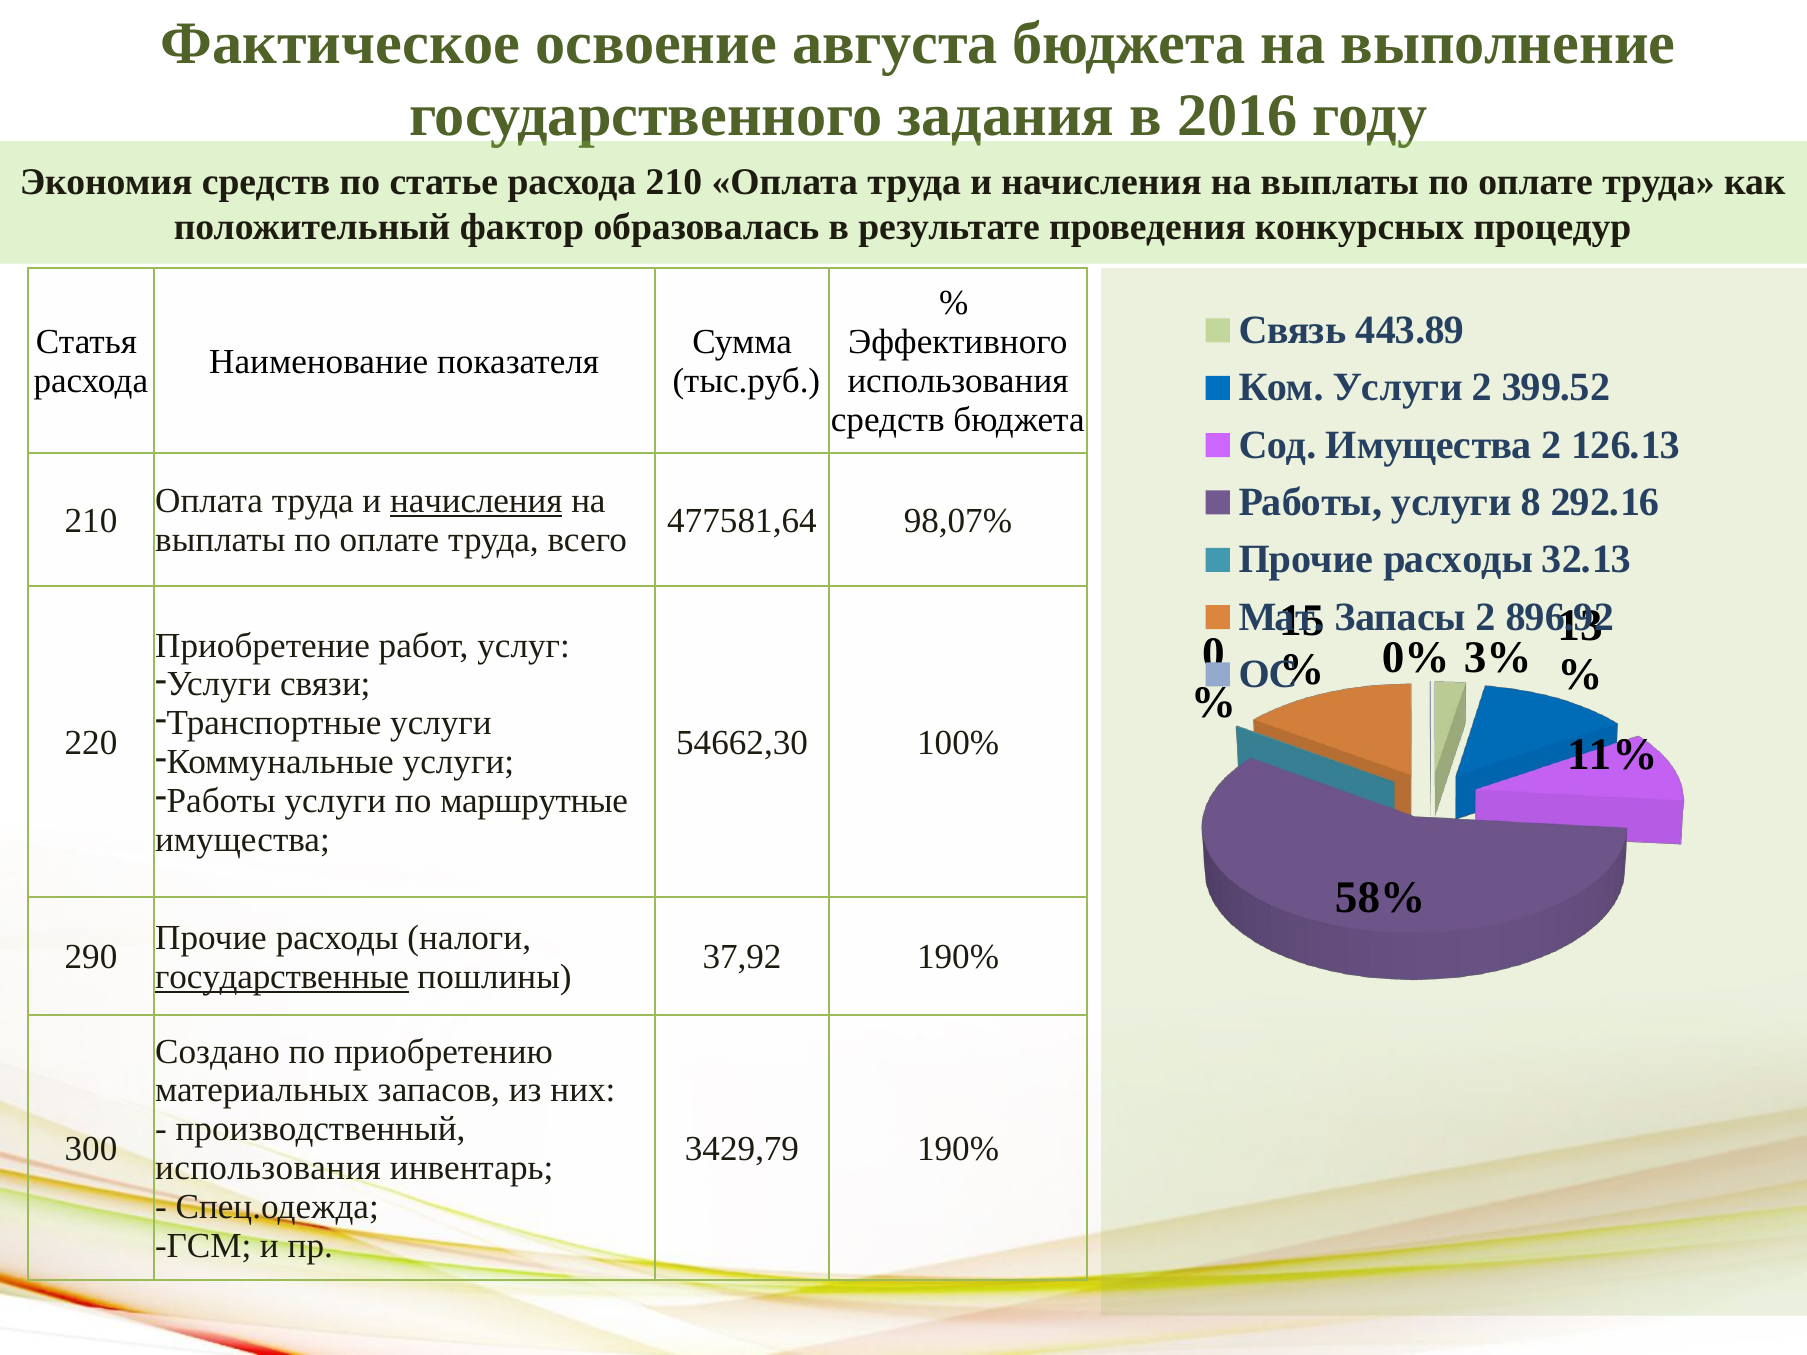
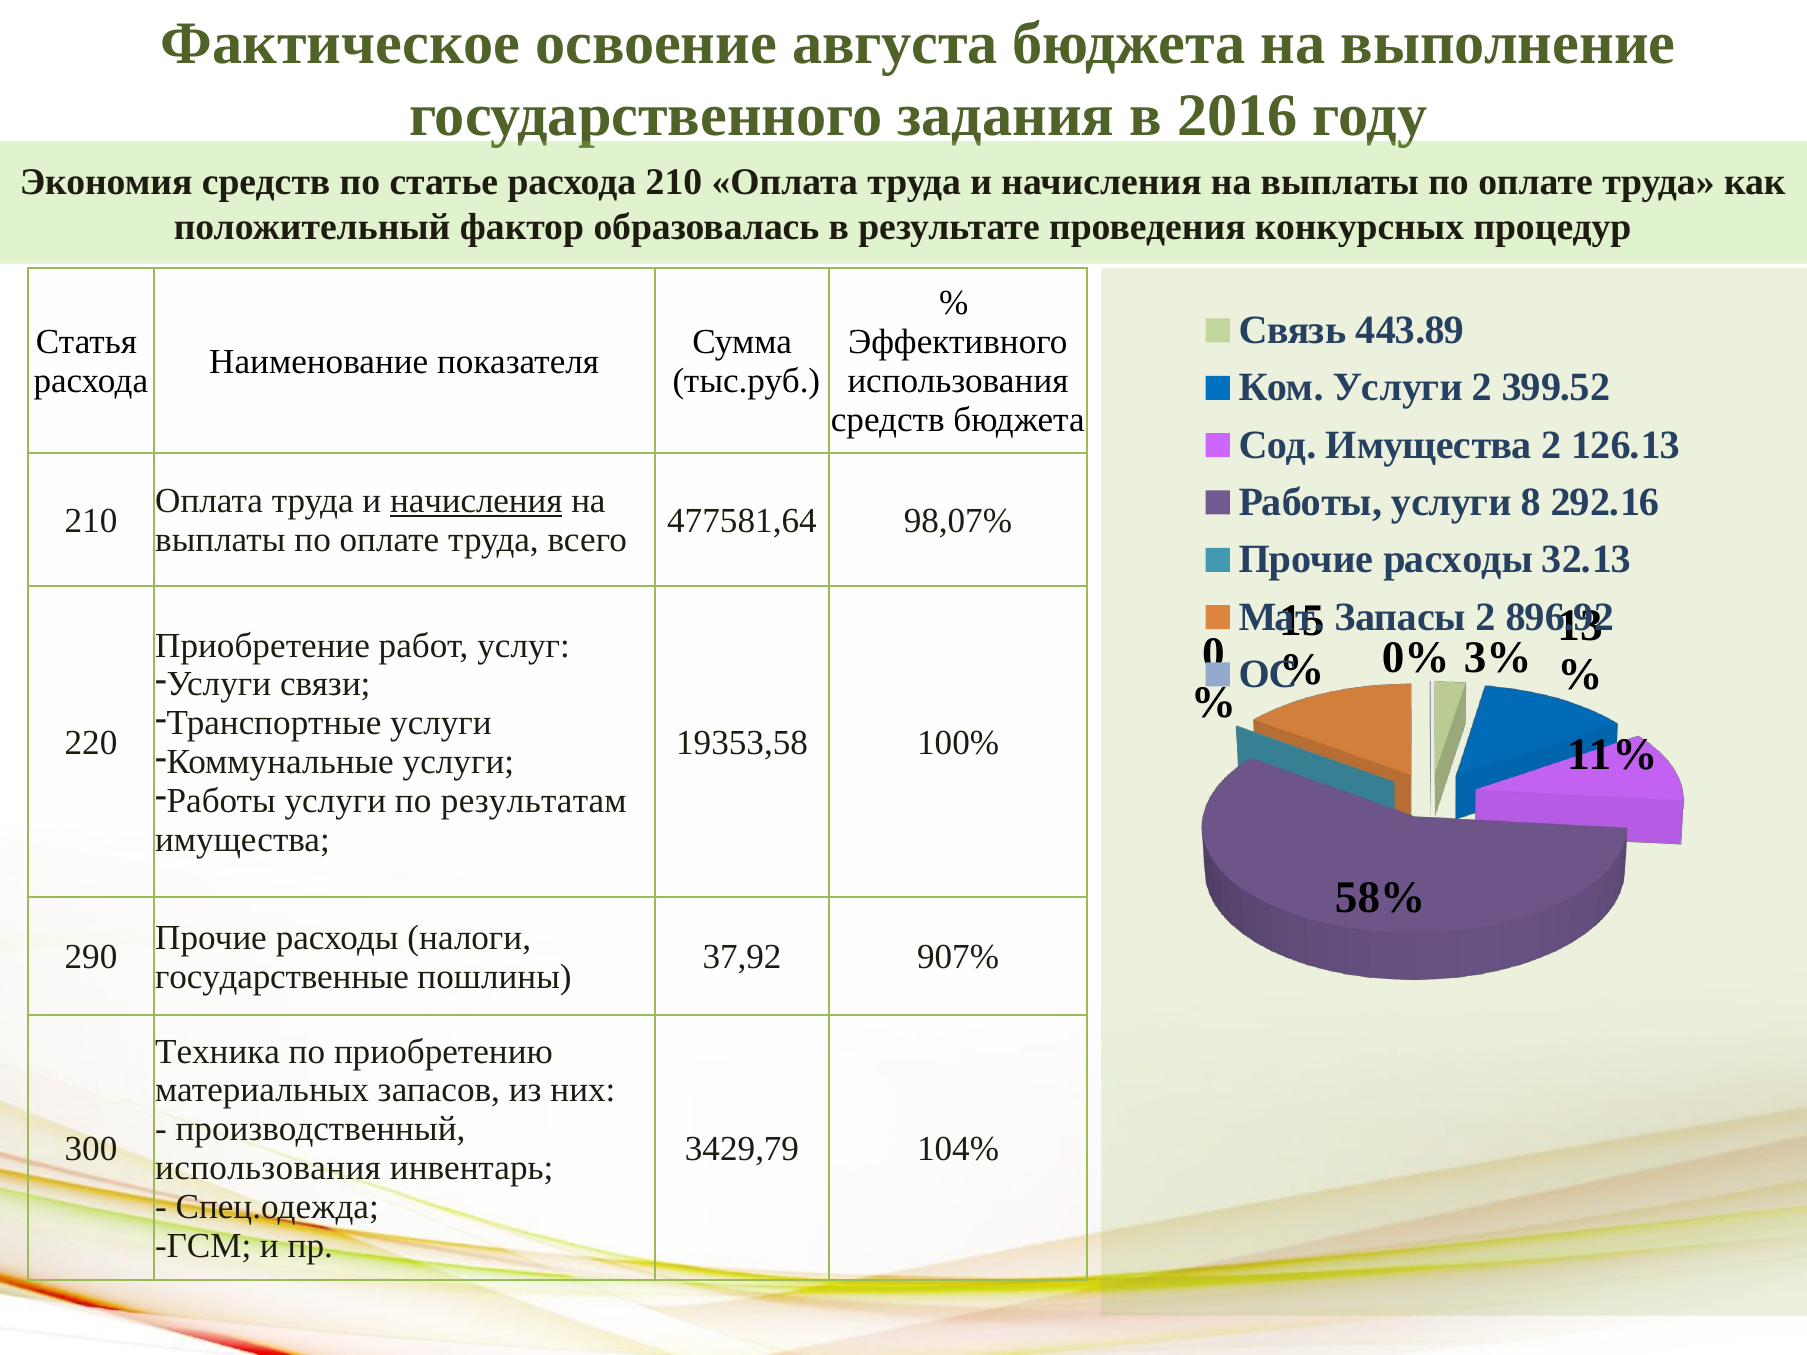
54662,30: 54662,30 -> 19353,58 (742, 743)
маршрутные: маршрутные -> результатам (534, 801)
37,92 190%: 190% -> 907% (958, 957)
государственные underline: present -> none (282, 977)
Создано: Создано -> Техника (218, 1052)
3429,79 190%: 190% -> 104% (958, 1149)
